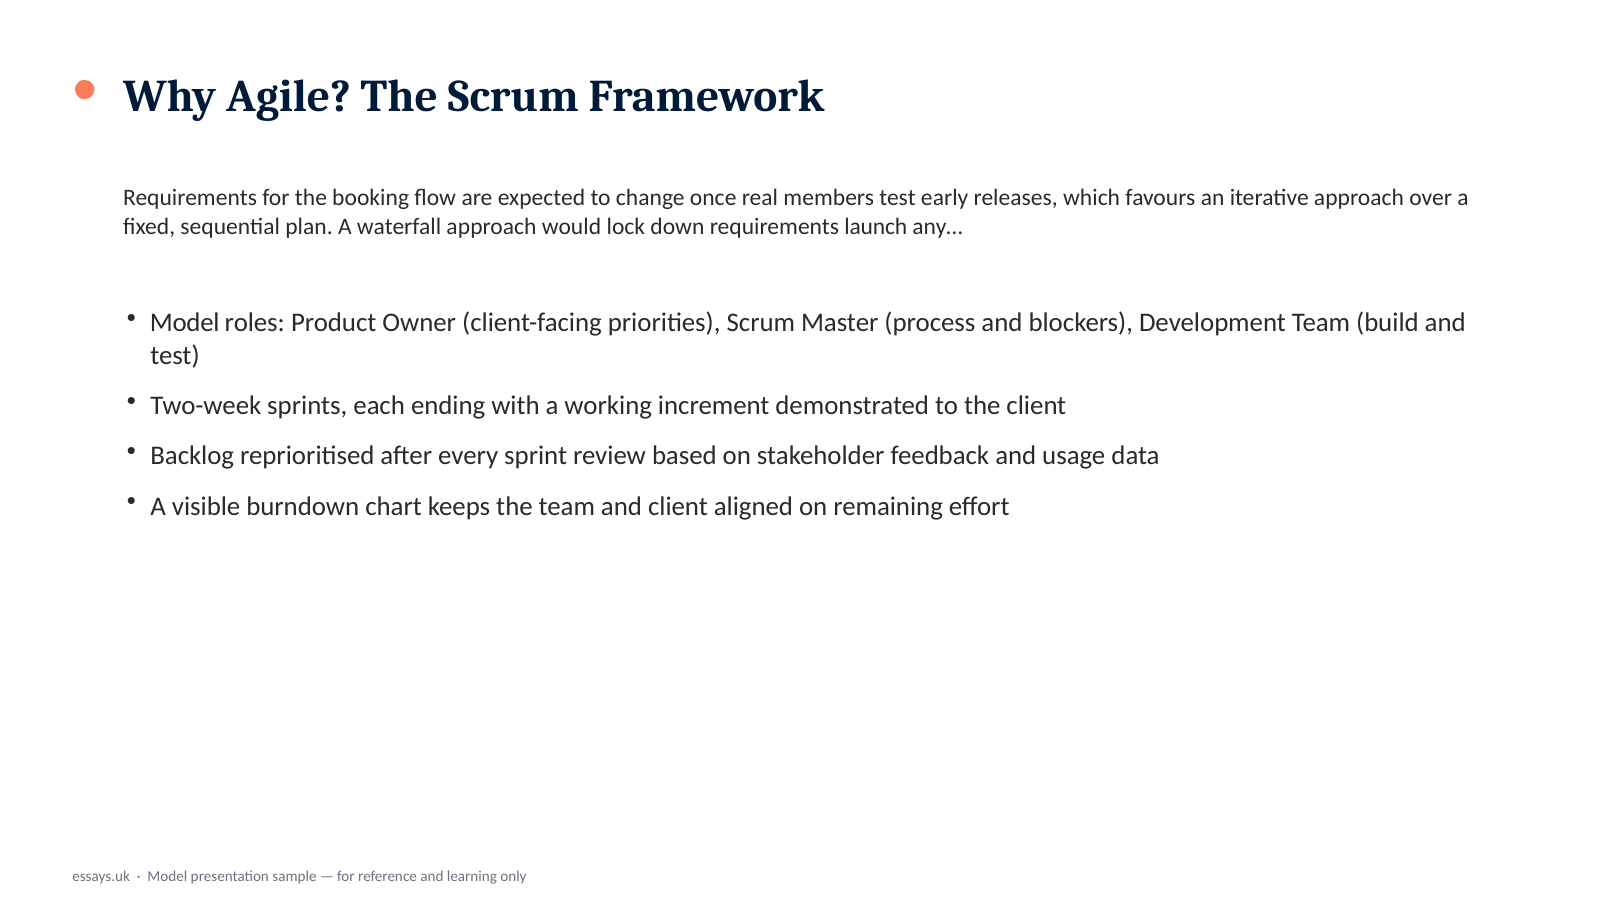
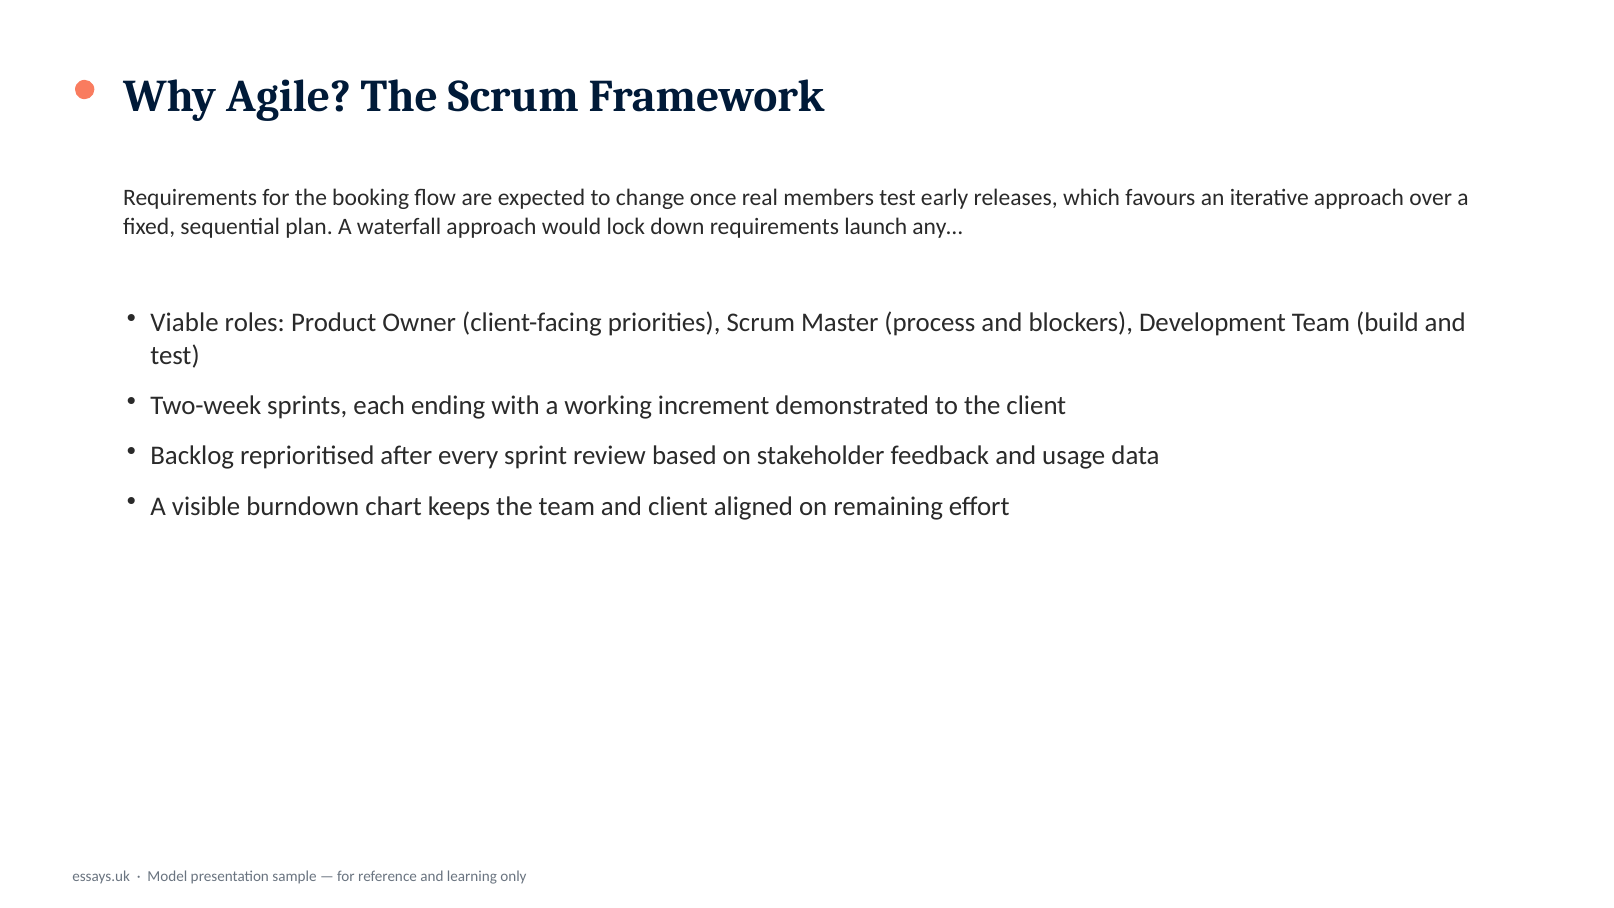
Model: Model -> Viable (185, 323)
